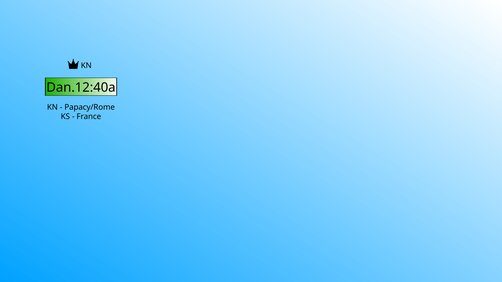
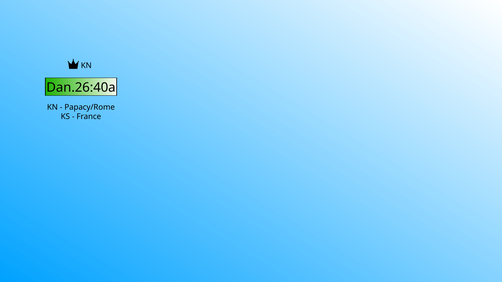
Dan.12:40a: Dan.12:40a -> Dan.26:40a (81, 88)
